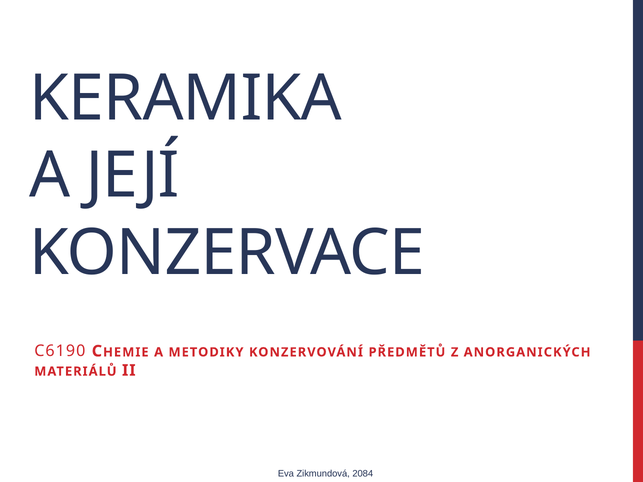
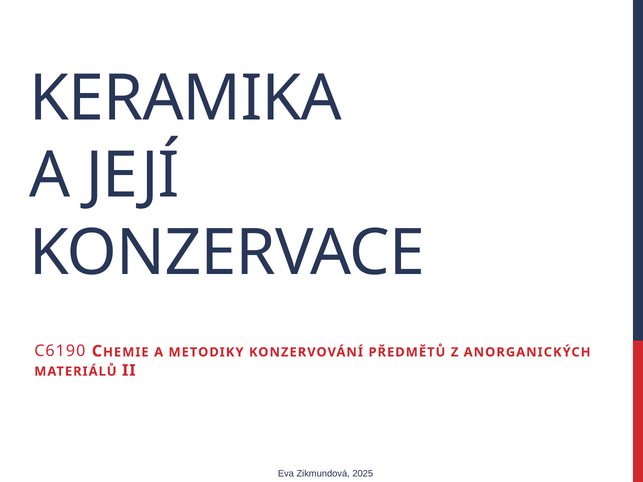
2084: 2084 -> 2025 (363, 474)
